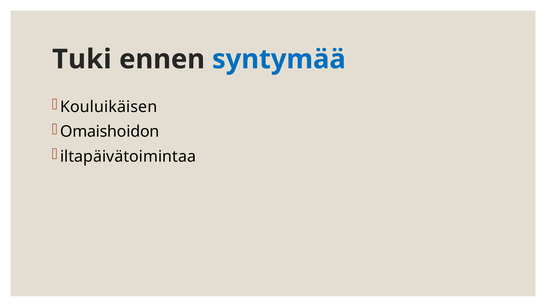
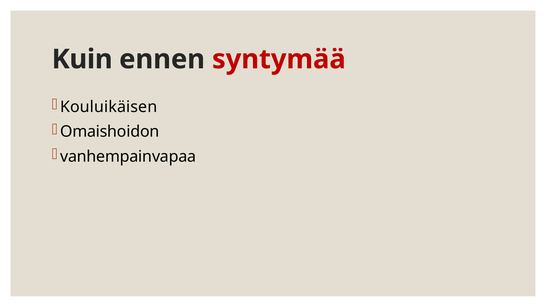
Tuki: Tuki -> Kuin (82, 59)
syntymää colour: blue -> red (279, 59)
iltapäivätoimintaa: iltapäivätoimintaa -> vanhempainvapaa (128, 157)
